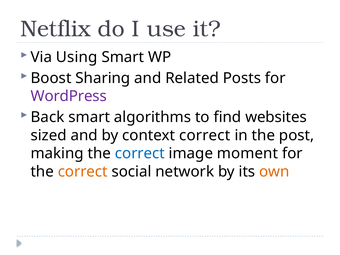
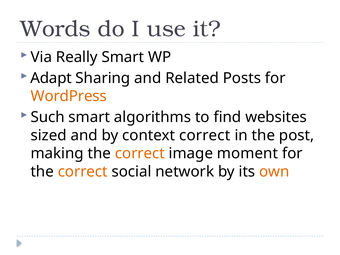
Netflix: Netflix -> Words (55, 29)
Using: Using -> Really (77, 57)
Boost: Boost -> Adapt (51, 78)
WordPress colour: purple -> orange (69, 96)
Back: Back -> Such (48, 117)
correct colour: blue -> orange (140, 154)
